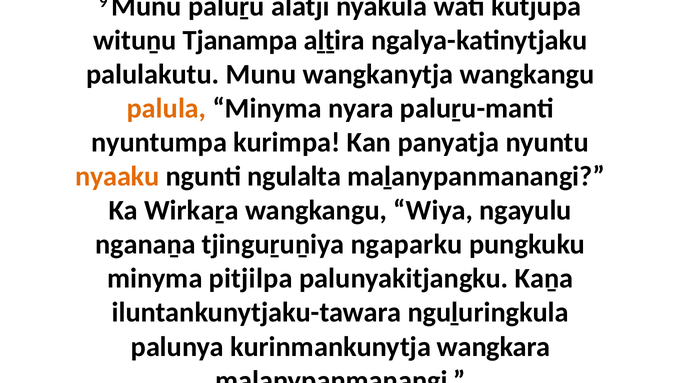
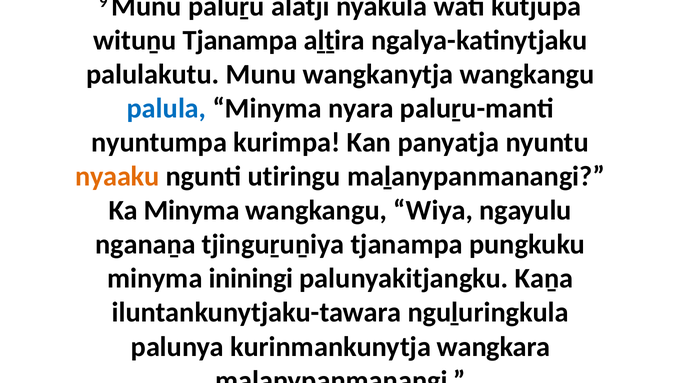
palula colour: orange -> blue (166, 108)
ngulalta: ngulalta -> utiringu (294, 176)
Ka Wirkaṟa: Wirkaṟa -> Minyma (192, 211)
tjinguṟuṉiya ngaparku: ngaparku -> tjanampa (407, 245)
pitjilpa: pitjilpa -> ininingi (251, 279)
